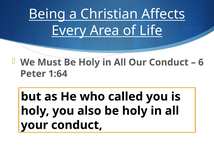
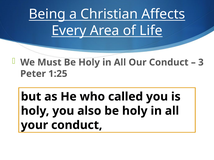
6: 6 -> 3 (201, 63)
1:64: 1:64 -> 1:25 (58, 74)
